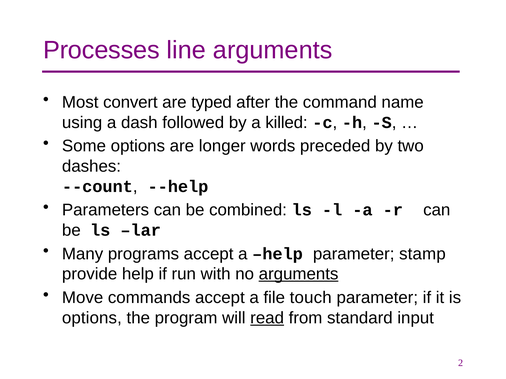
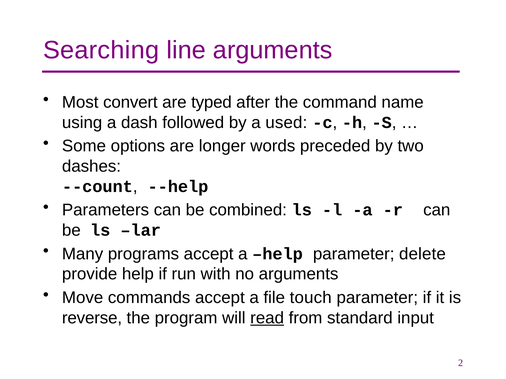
Processes: Processes -> Searching (101, 50)
killed: killed -> used (286, 123)
stamp: stamp -> delete (422, 254)
arguments underline: present -> none (299, 274)
options: options -> reverse (92, 318)
